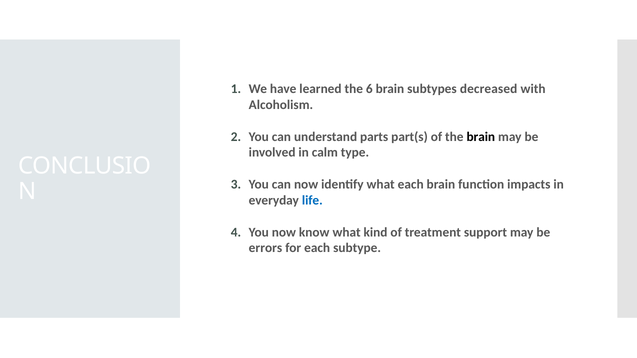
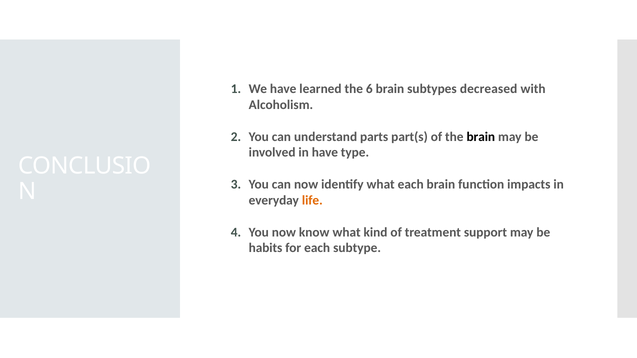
in calm: calm -> have (325, 153)
life colour: blue -> orange (312, 201)
errors: errors -> habits (266, 248)
